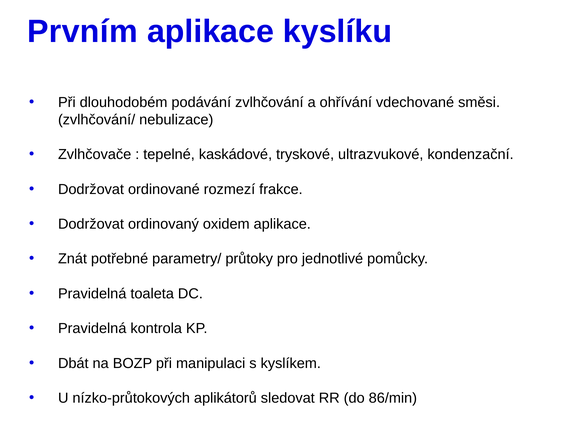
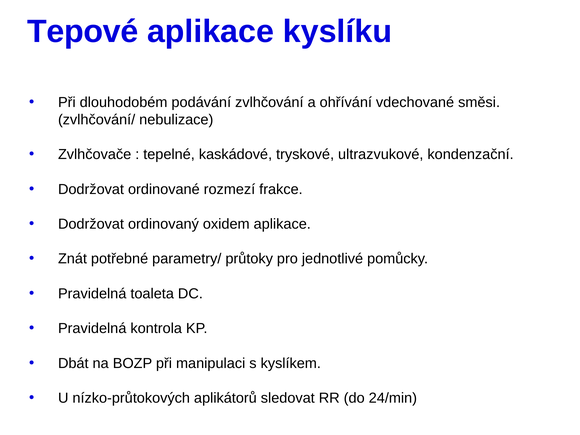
Prvním: Prvním -> Tepové (83, 32)
86/min: 86/min -> 24/min (393, 398)
